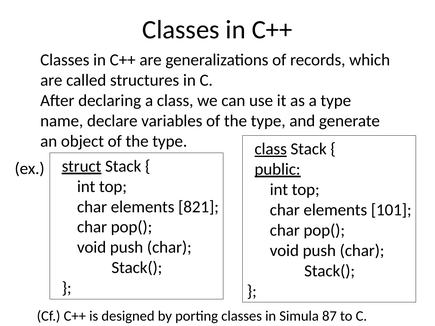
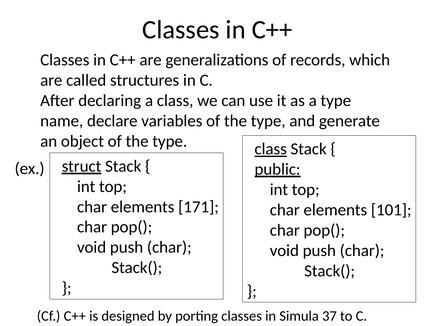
821: 821 -> 171 (198, 207)
87: 87 -> 37 (329, 316)
